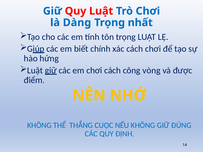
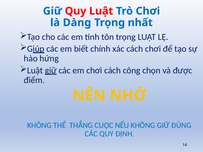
vòng: vòng -> chọn (151, 70)
